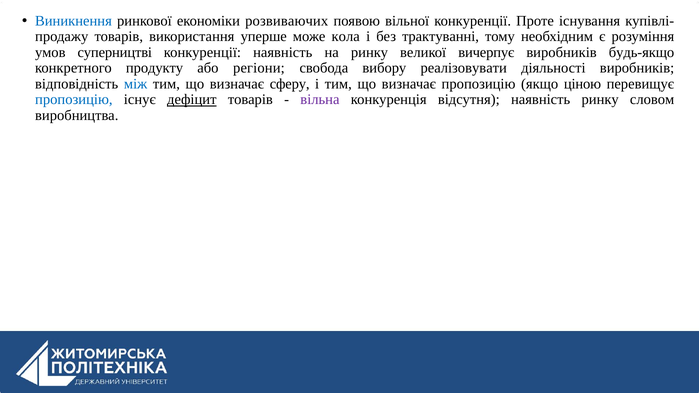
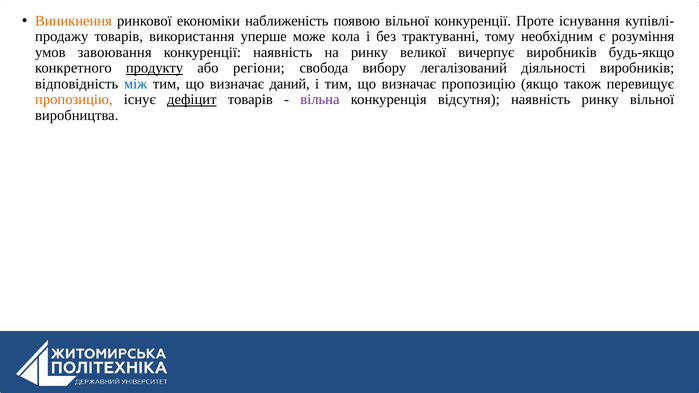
Виникнення colour: blue -> orange (73, 21)
розвиваючих: розвиваючих -> наближеність (287, 21)
суперництві: суперництві -> завоювання (115, 52)
продукту underline: none -> present (155, 68)
реалізовувати: реалізовувати -> легалізований (464, 68)
сферу: сферу -> даний (290, 84)
ціною: ціною -> також (582, 84)
пропозицію colour: blue -> orange (74, 100)
ринку словом: словом -> вільної (652, 100)
